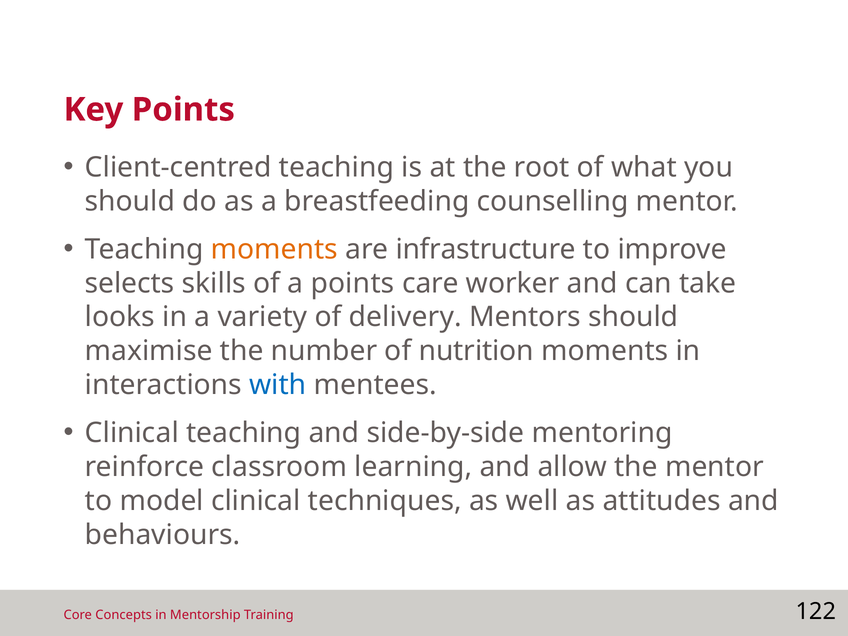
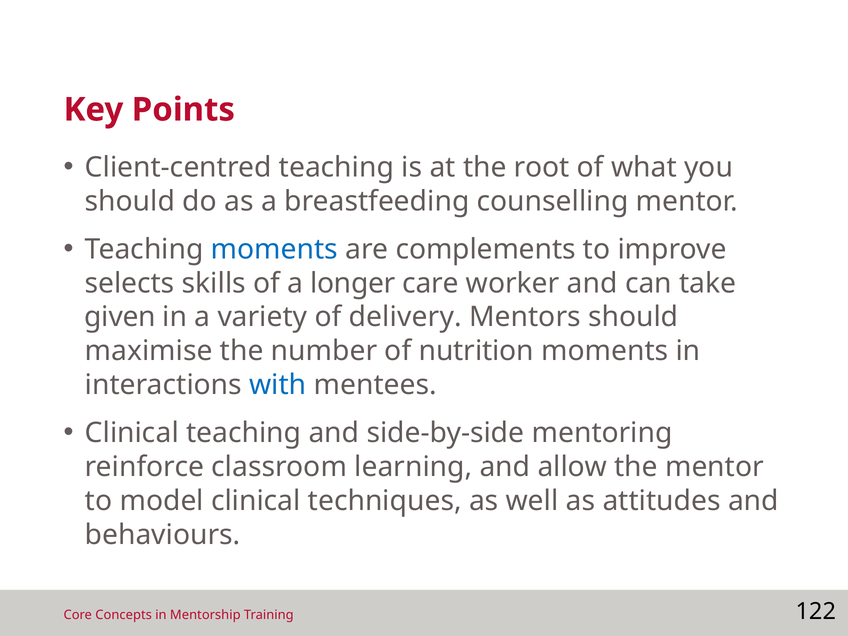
moments colour: orange -> blue (274, 249)
infrastructure: infrastructure -> complements (486, 249)
a points: points -> longer (353, 283)
looks: looks -> given (120, 317)
